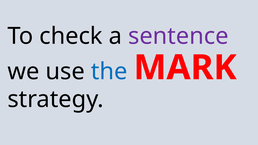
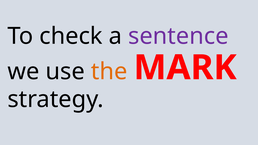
the colour: blue -> orange (109, 71)
